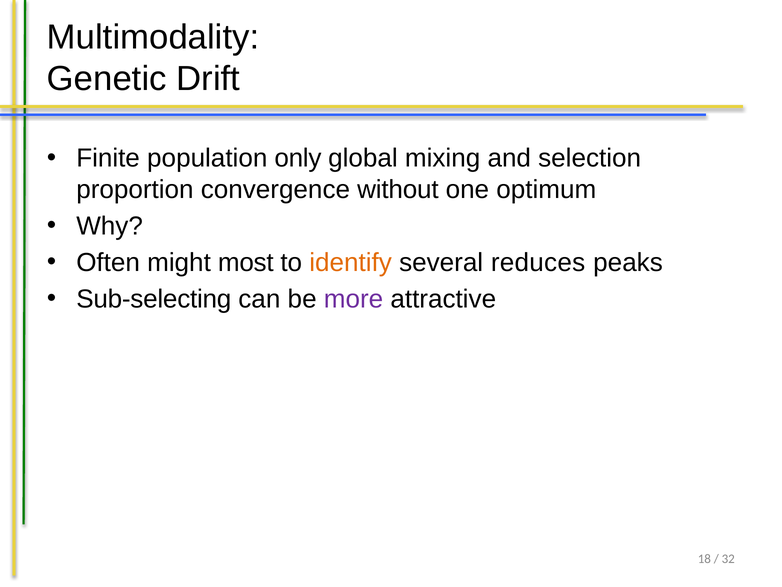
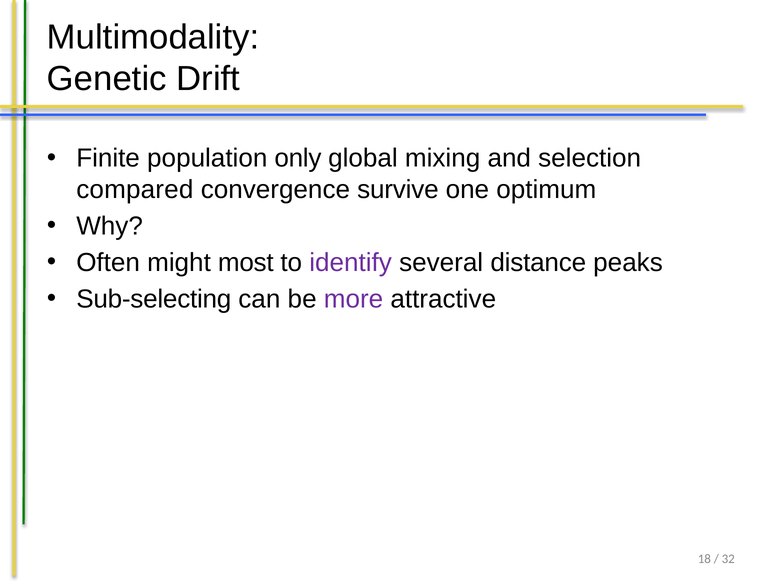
proportion: proportion -> compared (135, 190)
without: without -> survive (398, 190)
identify colour: orange -> purple (351, 262)
reduces: reduces -> distance (538, 262)
